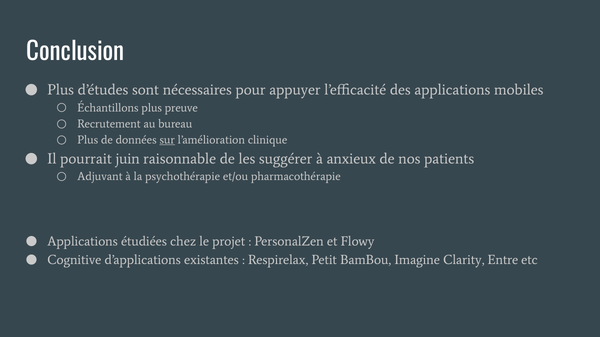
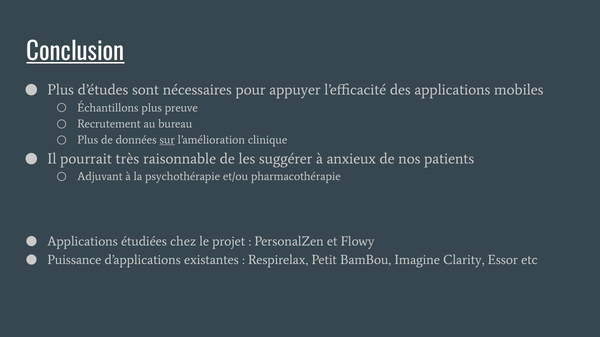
Conclusion underline: none -> present (75, 52)
juin: juin -> très (127, 159)
Cognitive: Cognitive -> Puissance (74, 260)
Entre: Entre -> Essor (503, 260)
